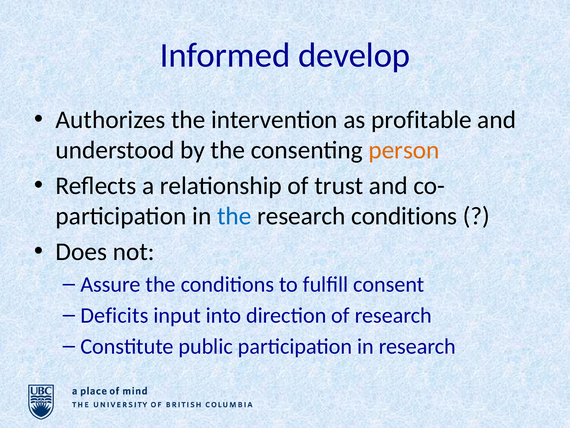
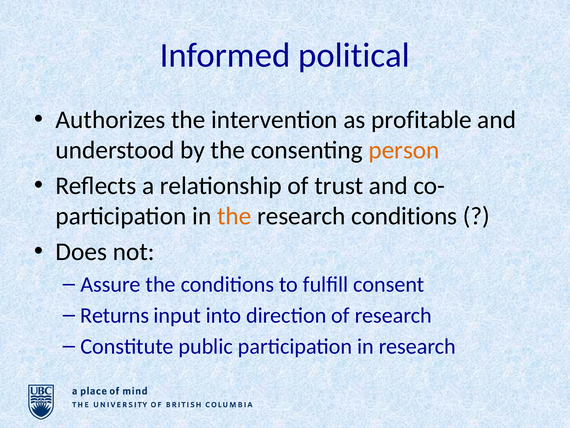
develop: develop -> political (354, 55)
the colour: blue -> orange (234, 216)
Deficits: Deficits -> Returns (115, 315)
